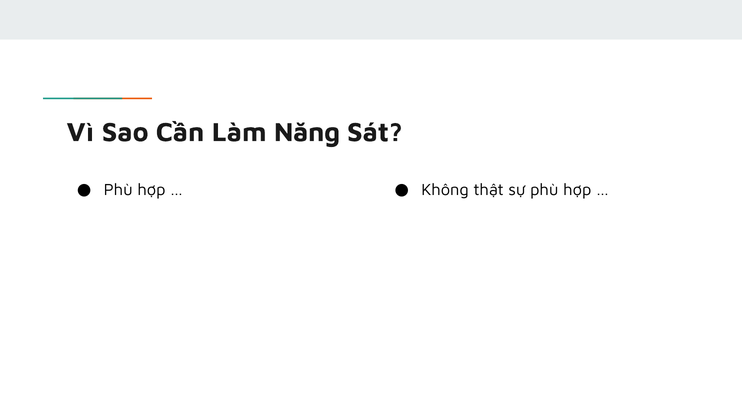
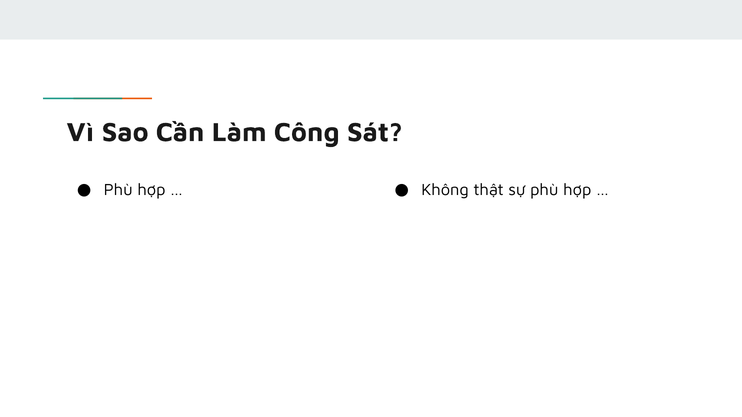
Năng: Năng -> Công (307, 132)
